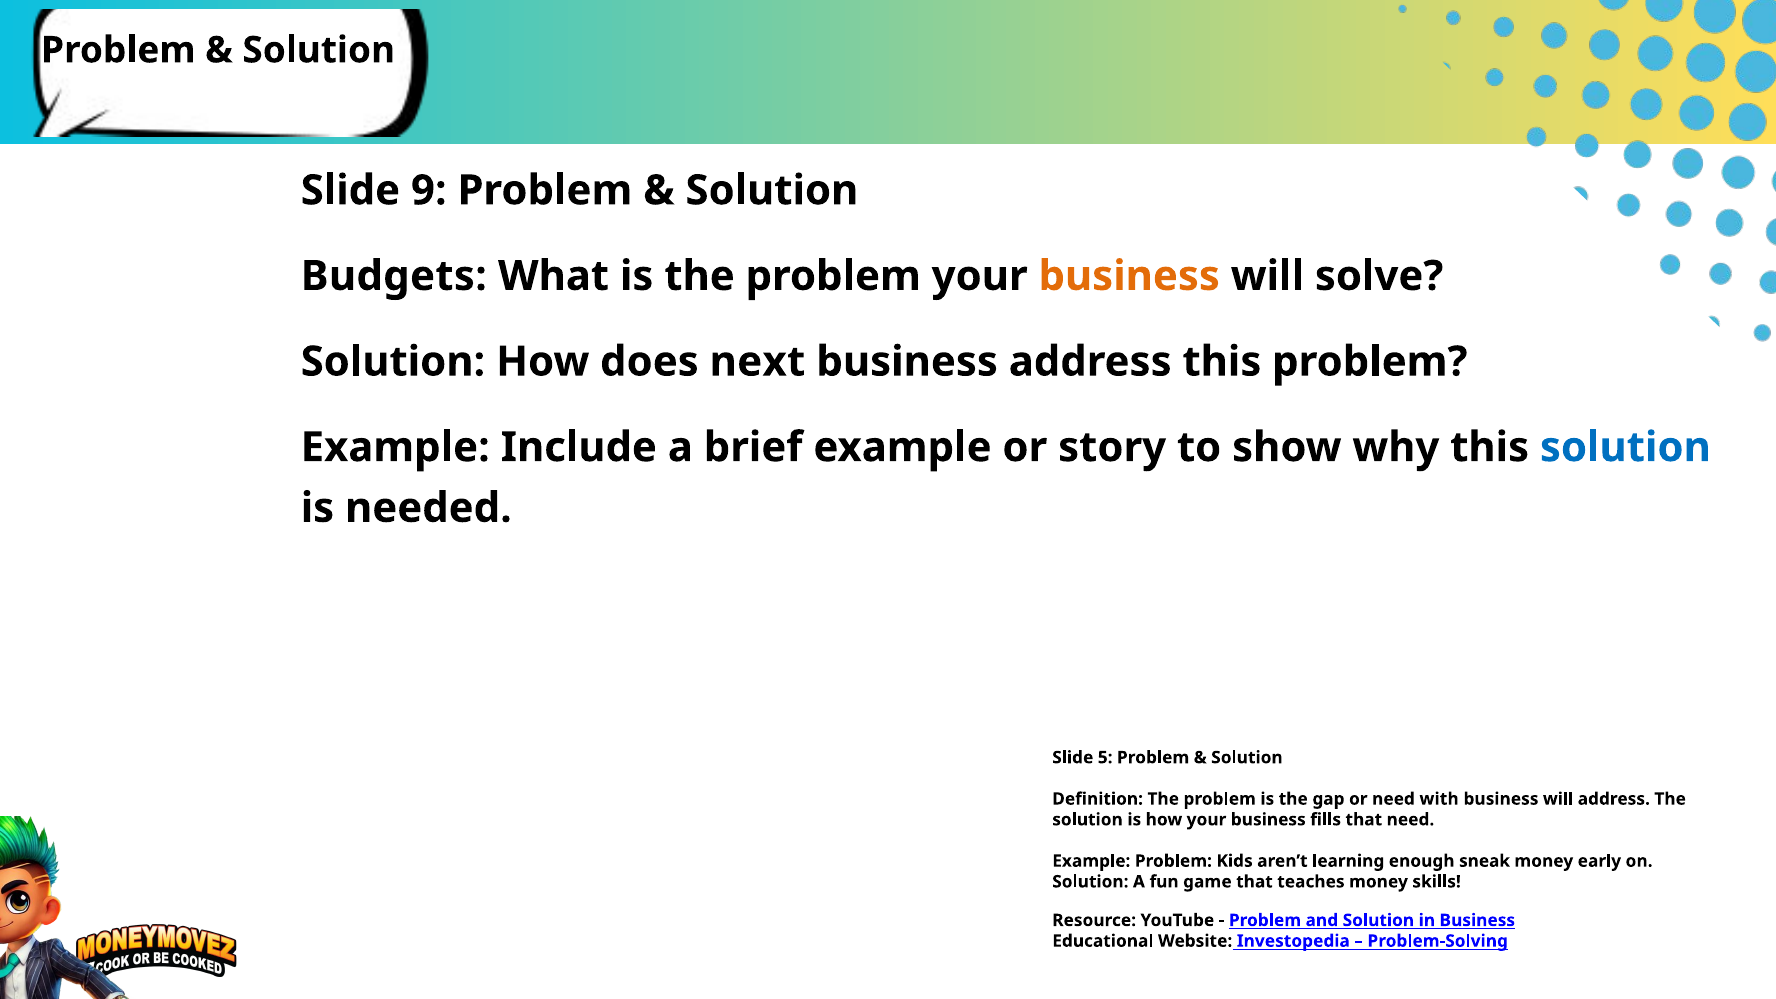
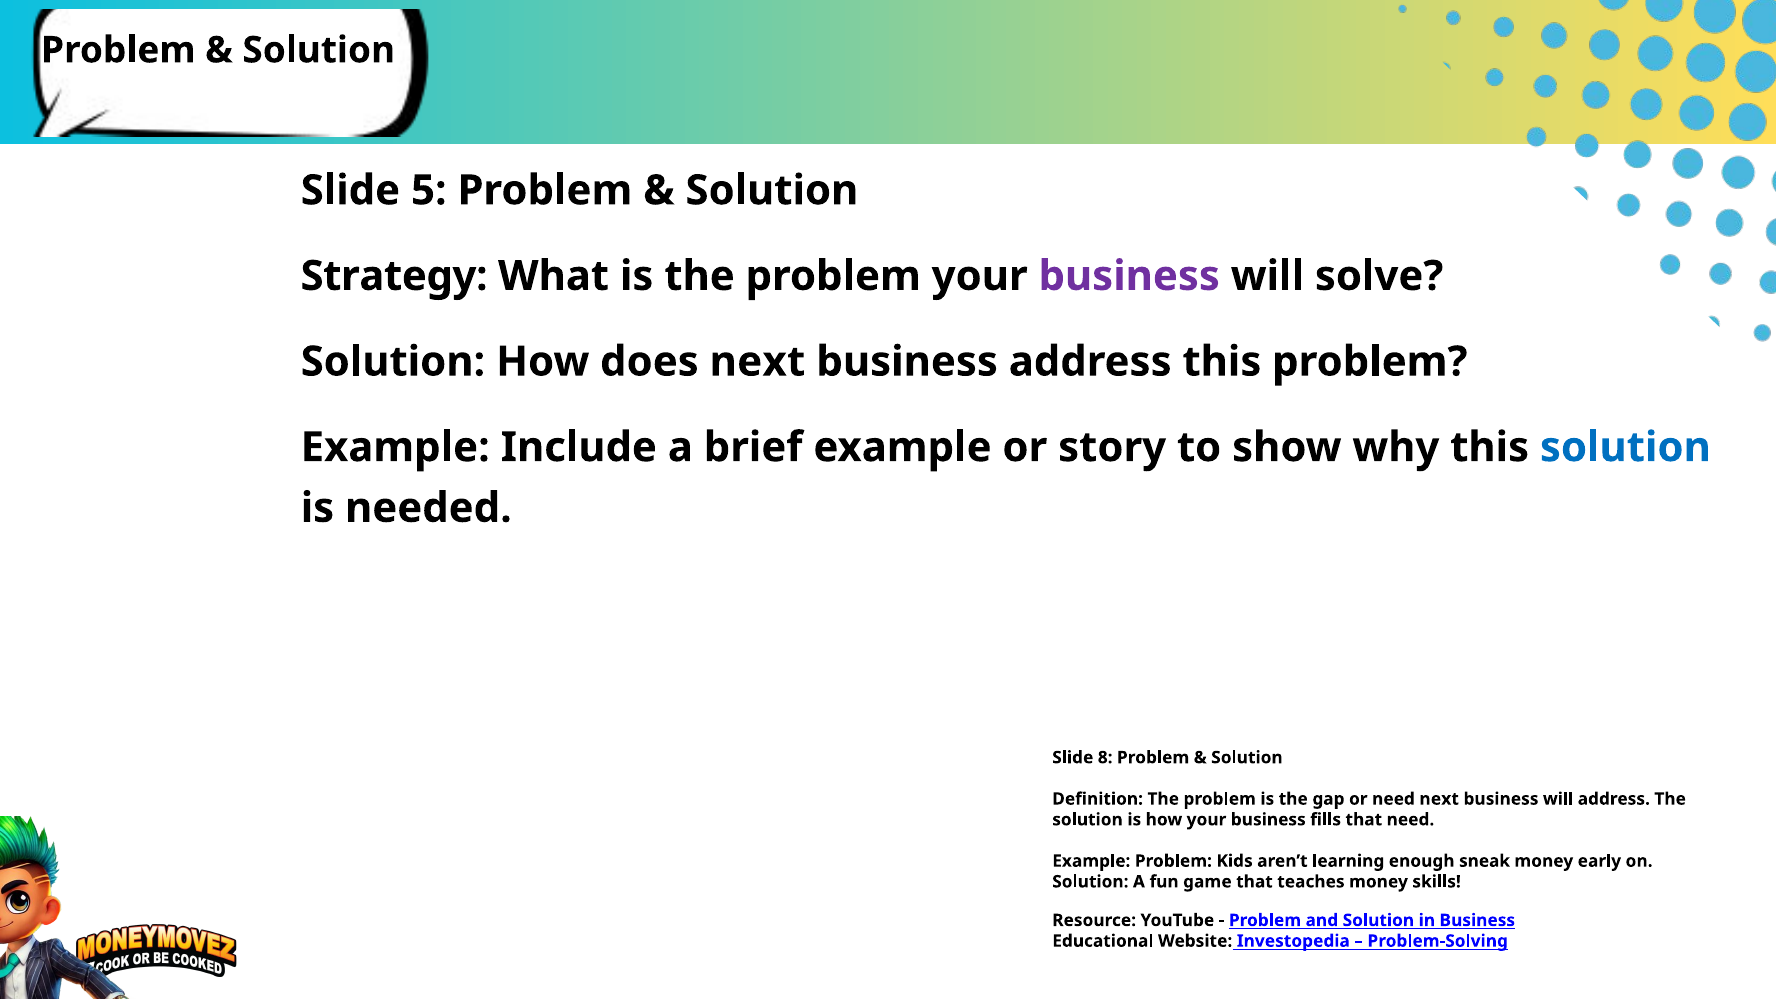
9: 9 -> 5 (429, 191)
Budgets: Budgets -> Strategy (394, 276)
business colour: orange -> purple (1129, 276)
5: 5 -> 8 (1105, 758)
need with: with -> next (1439, 799)
